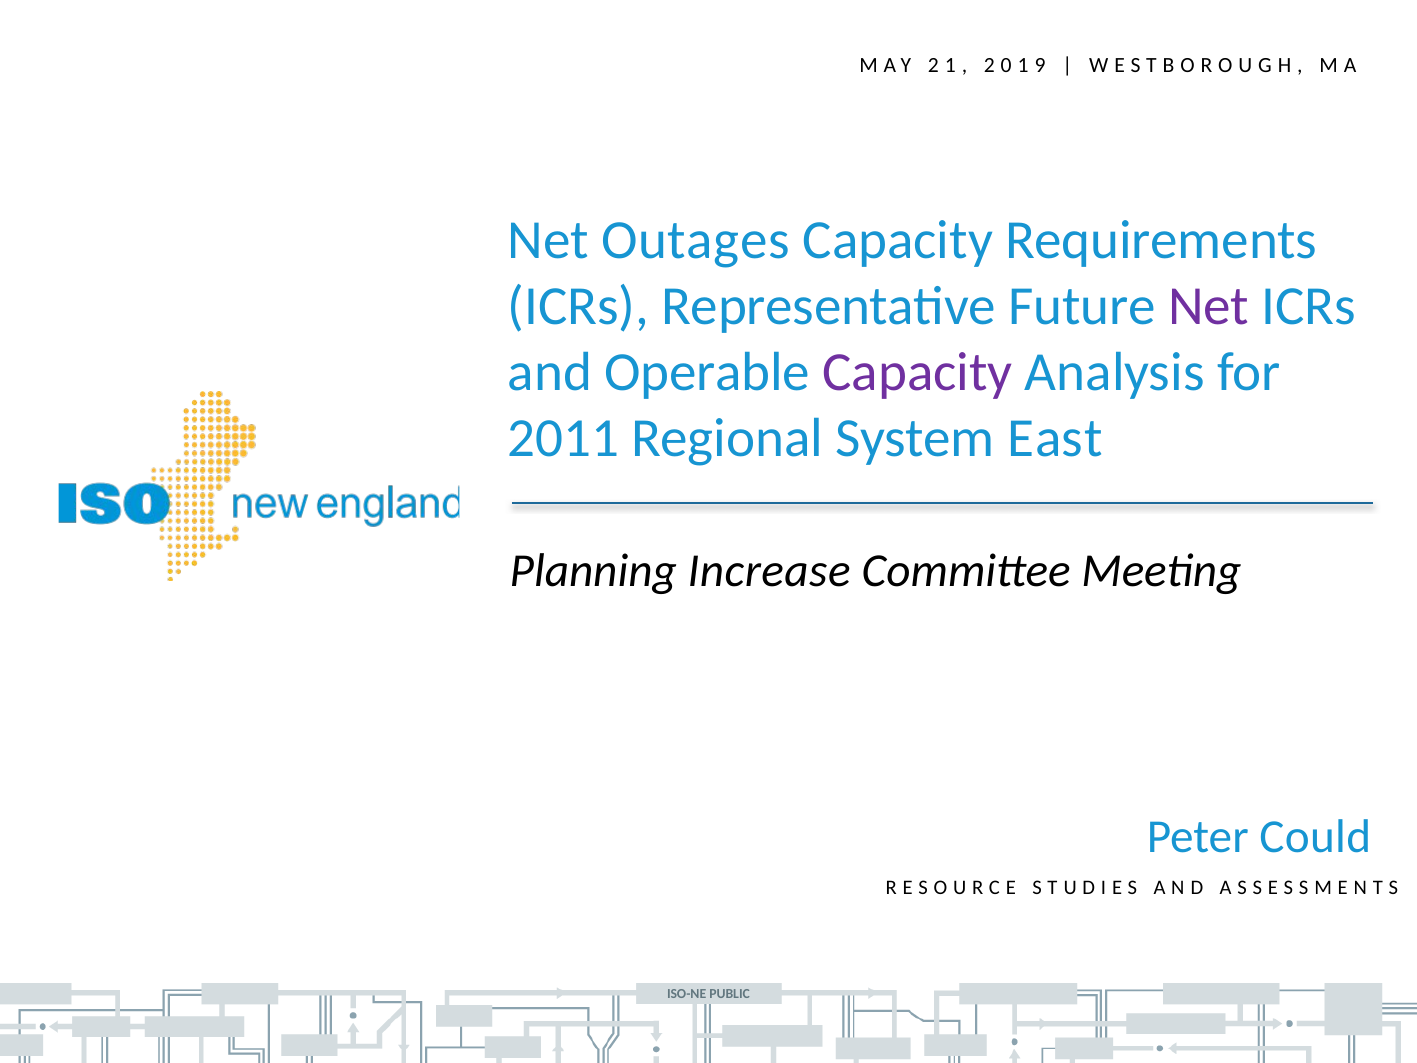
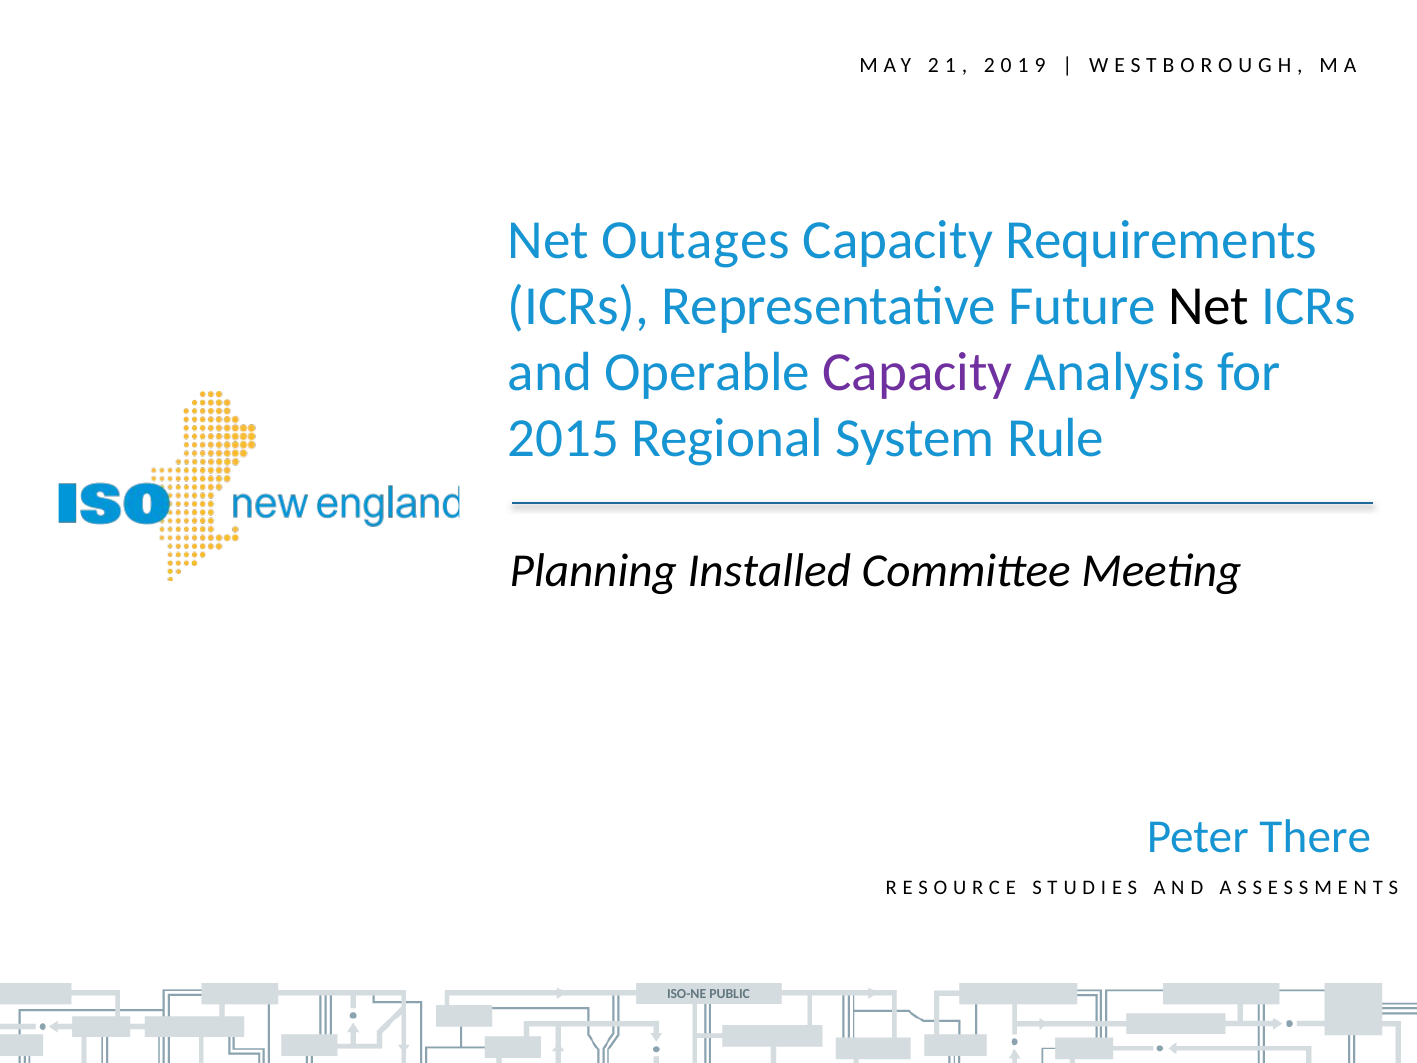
Net colour: purple -> black (1209, 306)
2011: 2011 -> 2015 (564, 439)
East: East -> Rule (1056, 439)
Increase: Increase -> Installed (769, 570)
Could: Could -> There (1315, 836)
